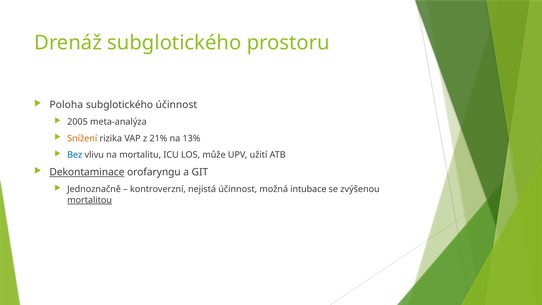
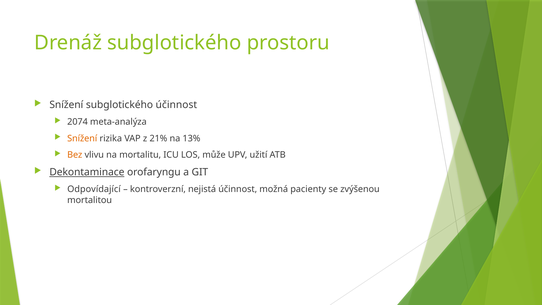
Poloha: Poloha -> Snížení (66, 105)
2005: 2005 -> 2074 (78, 122)
Bez colour: blue -> orange (75, 155)
Jednoznačně: Jednoznačně -> Odpovídající (94, 189)
intubace: intubace -> pacienty (308, 189)
mortalitou underline: present -> none (90, 200)
